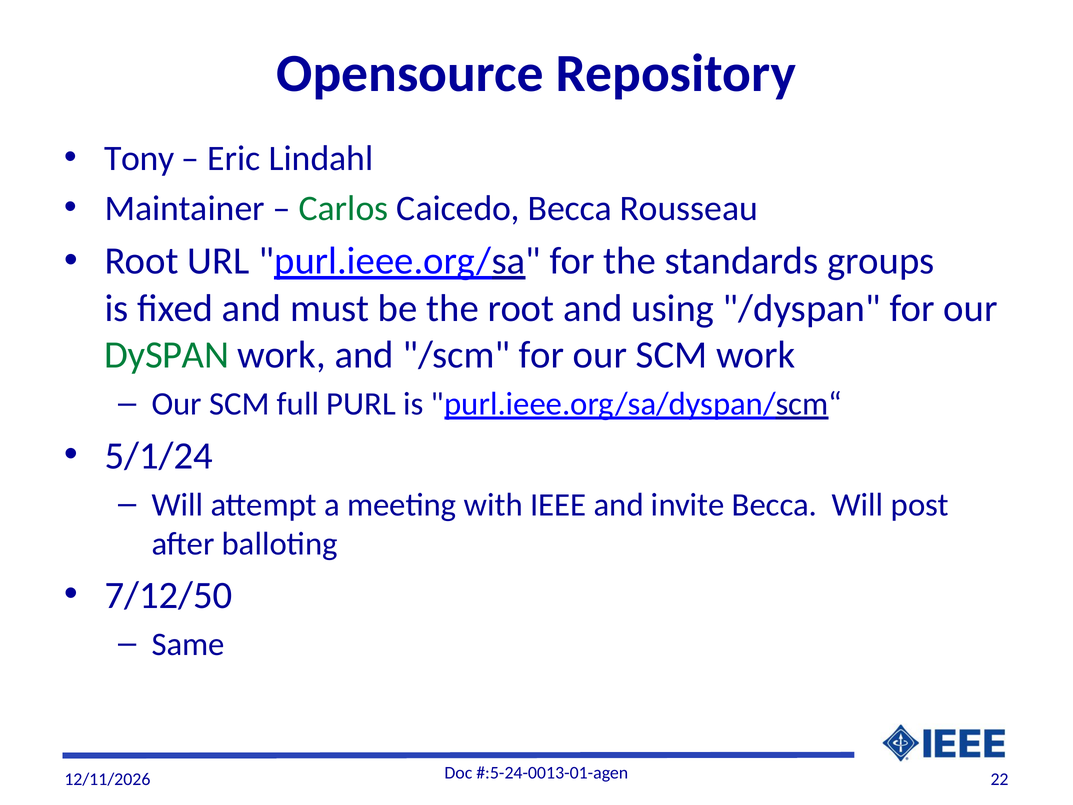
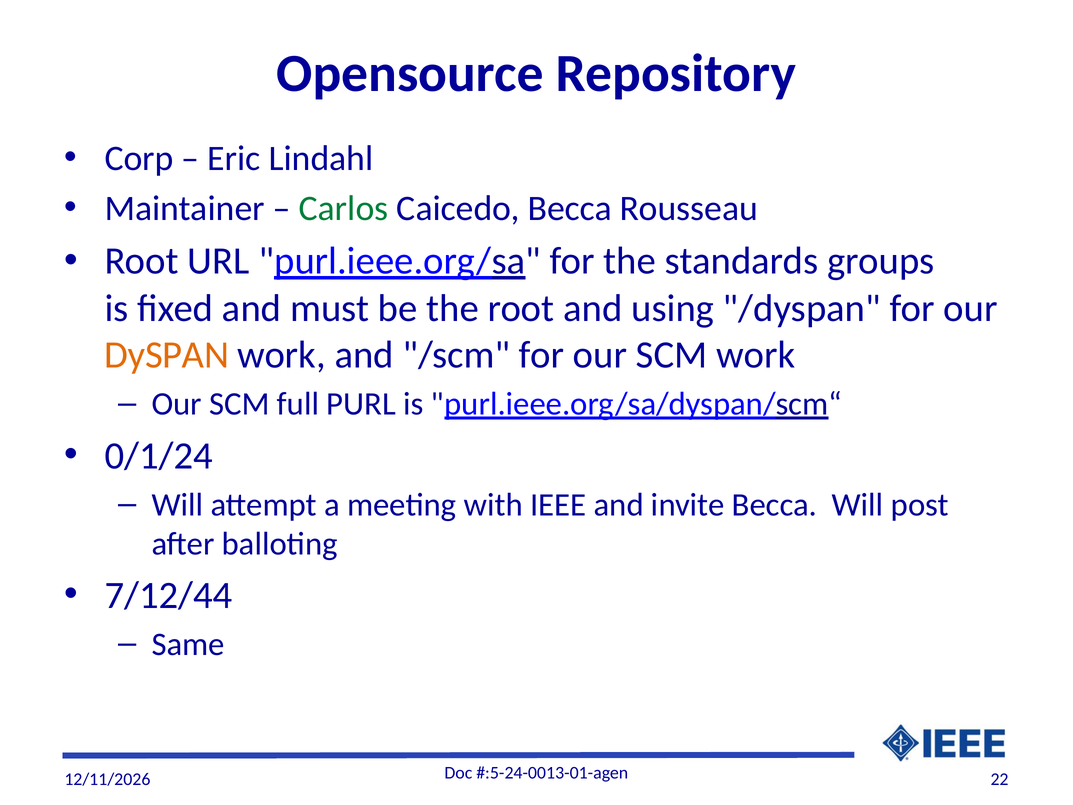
Tony: Tony -> Corp (139, 158)
DySPAN colour: green -> orange (167, 355)
5/1/24: 5/1/24 -> 0/1/24 (159, 456)
7/12/50: 7/12/50 -> 7/12/44 (169, 595)
